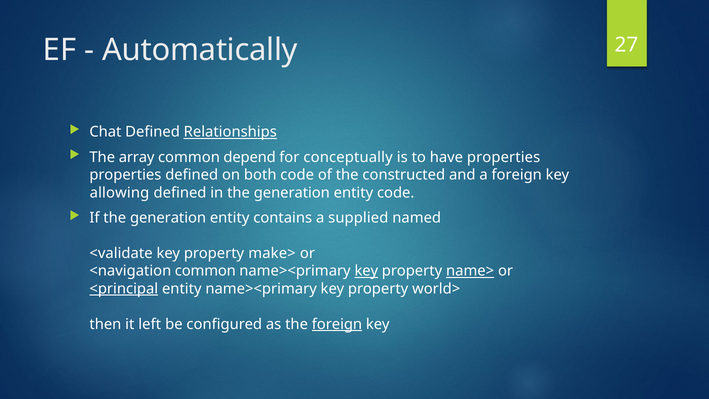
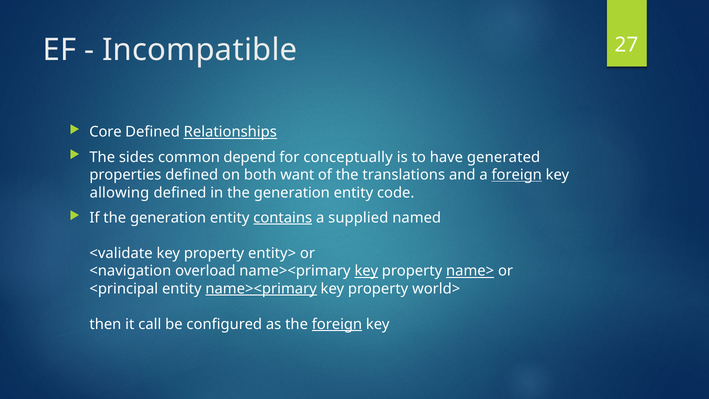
Automatically: Automatically -> Incompatible (200, 50)
Chat: Chat -> Core (106, 132)
array: array -> sides (137, 157)
have properties: properties -> generated (504, 157)
both code: code -> want (297, 175)
constructed: constructed -> translations (404, 175)
foreign underline: none -> present (517, 175)
contains underline: none -> present (283, 218)
make>: make> -> entity> (272, 253)
<navigation common: common -> overload (205, 271)
<principal underline: present -> none (124, 289)
name><primary underline: none -> present (261, 289)
left: left -> call (150, 324)
